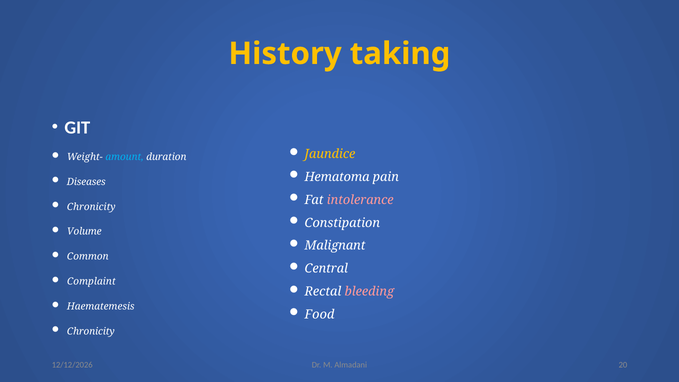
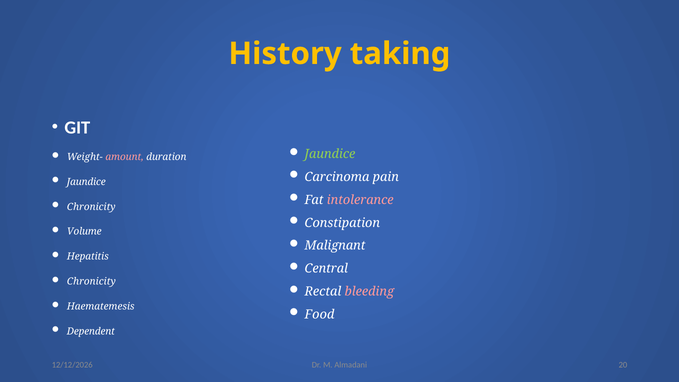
Jaundice colour: yellow -> light green (330, 154)
amount colour: light blue -> pink (125, 157)
Hematoma: Hematoma -> Carcinoma (337, 177)
Diseases: Diseases -> Jaundice (86, 182)
Common: Common -> Hepatitis (88, 257)
Complaint: Complaint -> Chronicity (91, 281)
Chronicity: Chronicity -> Dependent (91, 331)
